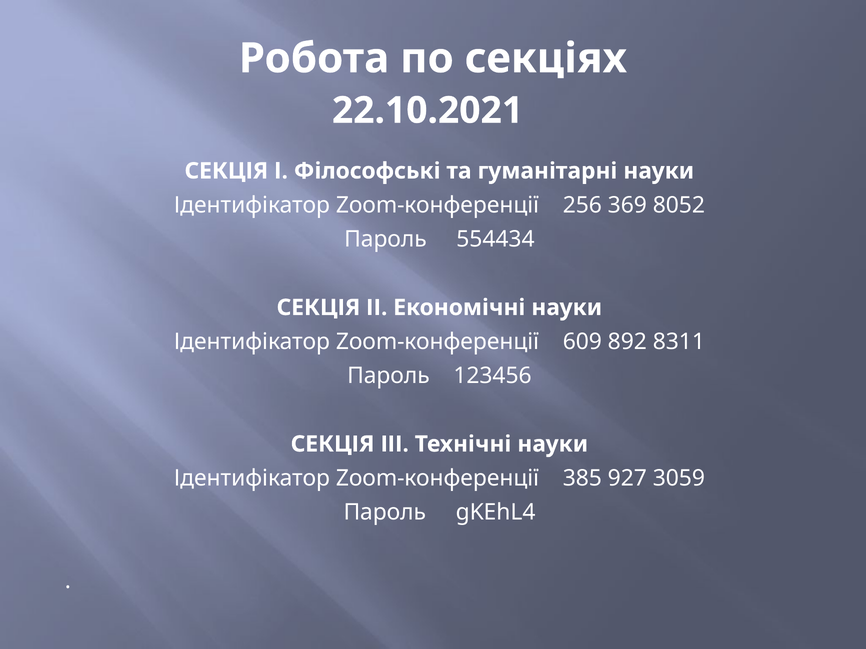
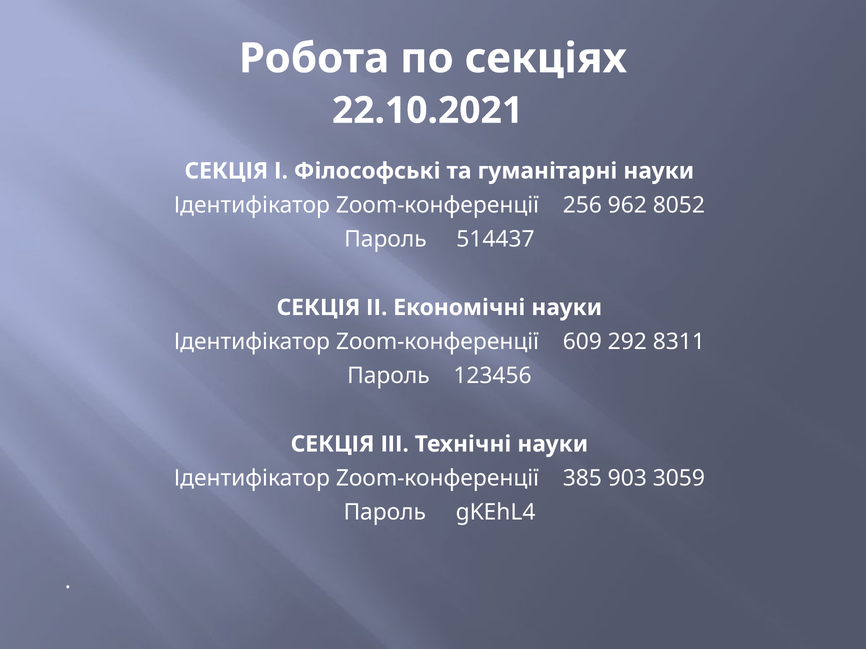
369: 369 -> 962 (627, 205)
554434: 554434 -> 514437 (495, 239)
892: 892 -> 292 (627, 342)
927: 927 -> 903 (627, 479)
